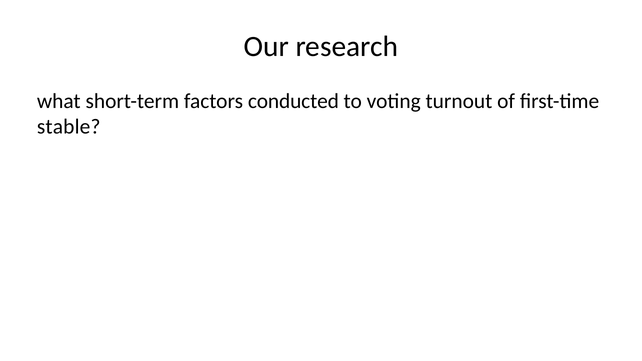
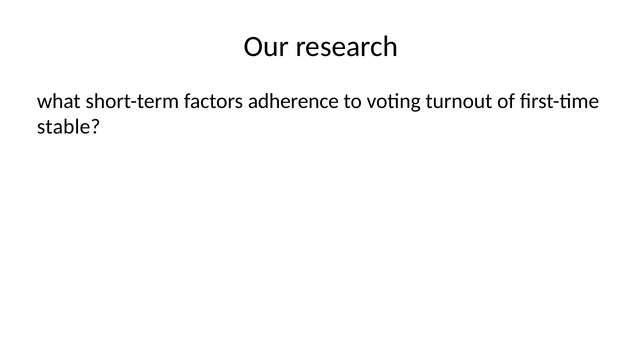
conducted: conducted -> adherence (293, 101)
